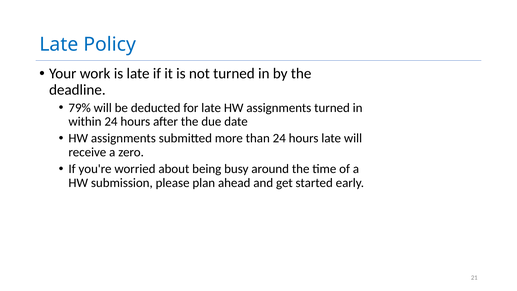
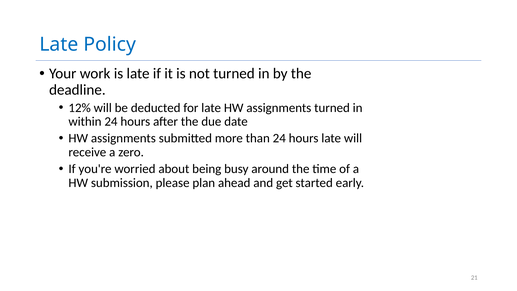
79%: 79% -> 12% (80, 108)
